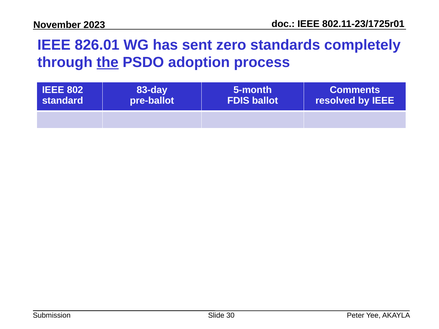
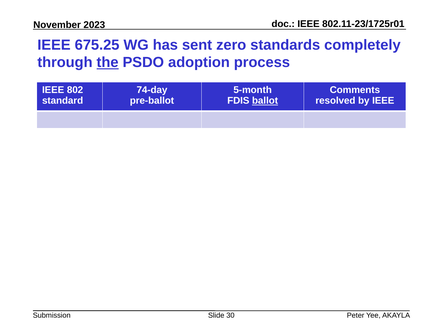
826.01: 826.01 -> 675.25 (97, 45)
83-day: 83-day -> 74-day (152, 90)
ballot underline: none -> present (265, 101)
